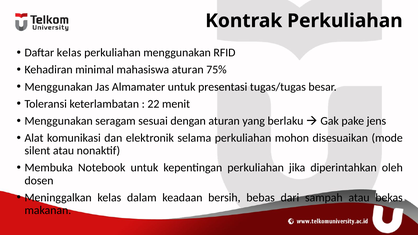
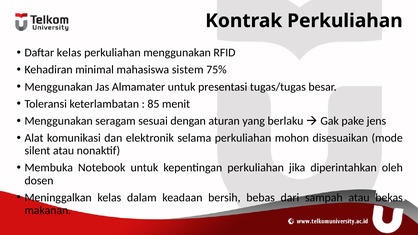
mahasiswa aturan: aturan -> sistem (188, 70)
22: 22 -> 85 (153, 104)
